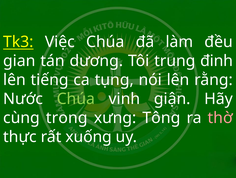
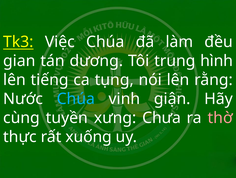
đinh: đinh -> hình (217, 61)
Chúa colour: light green -> light blue (76, 98)
trong: trong -> tuyền (67, 117)
Tông: Tông -> Chưa (162, 117)
